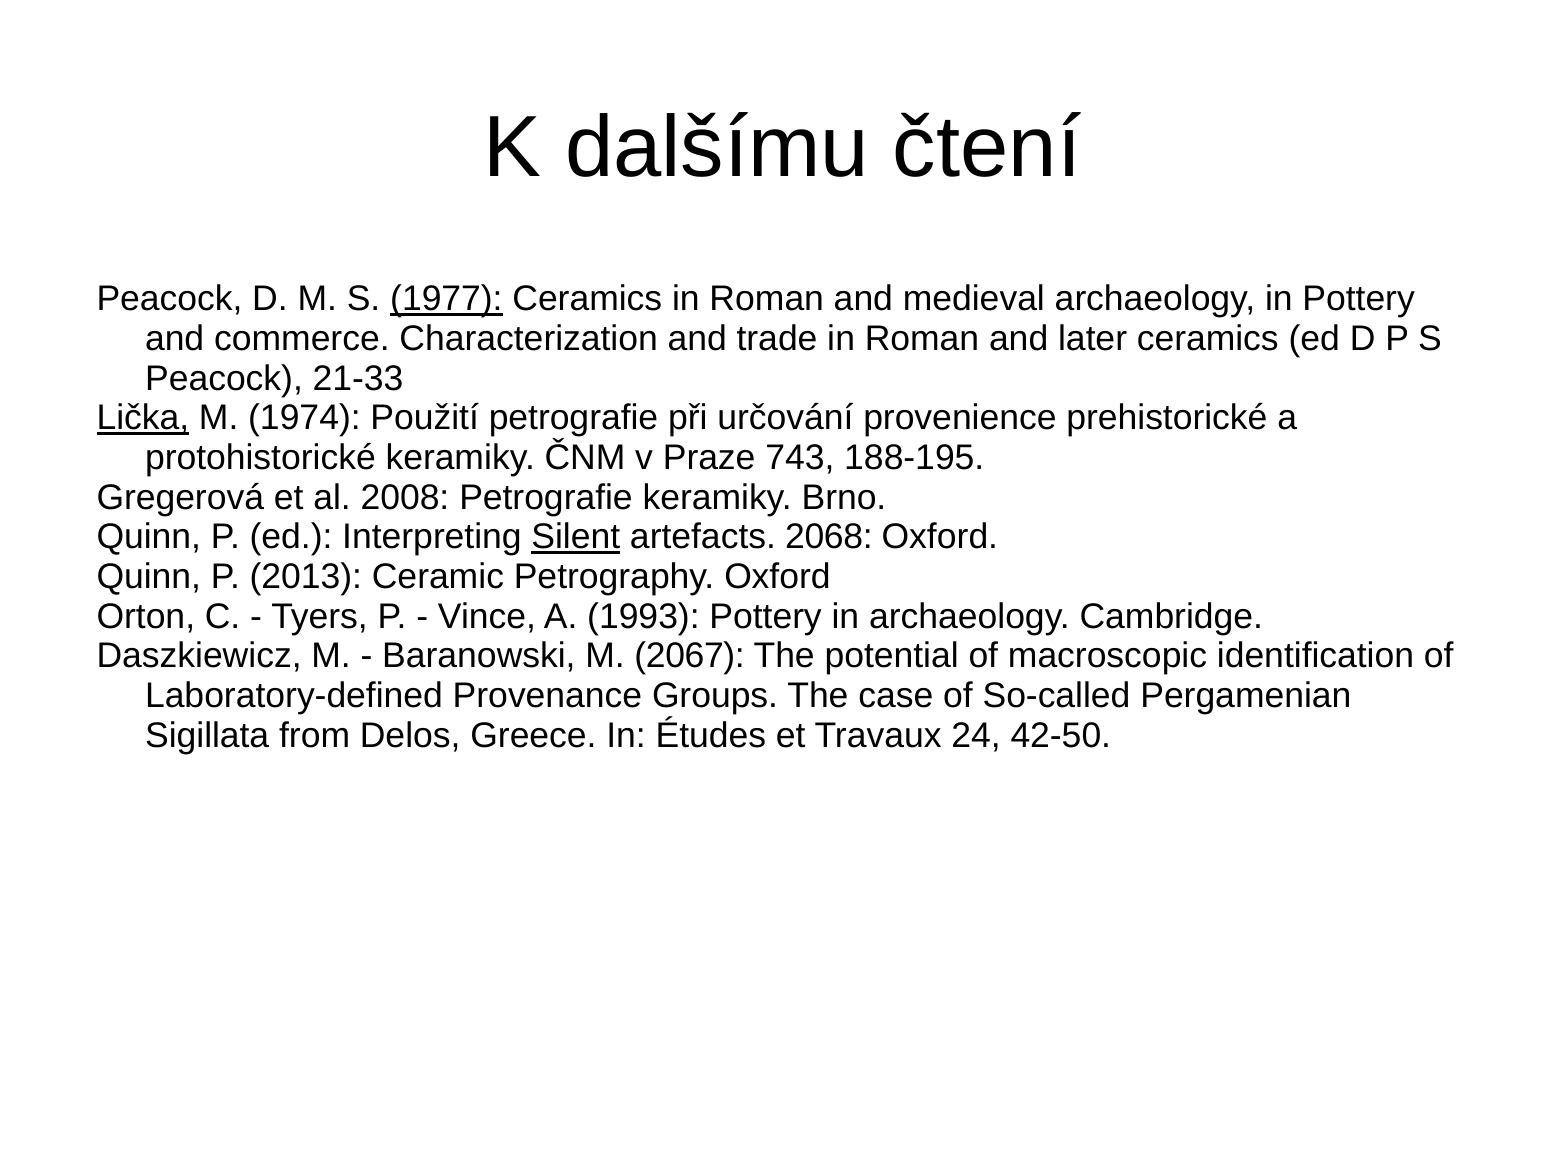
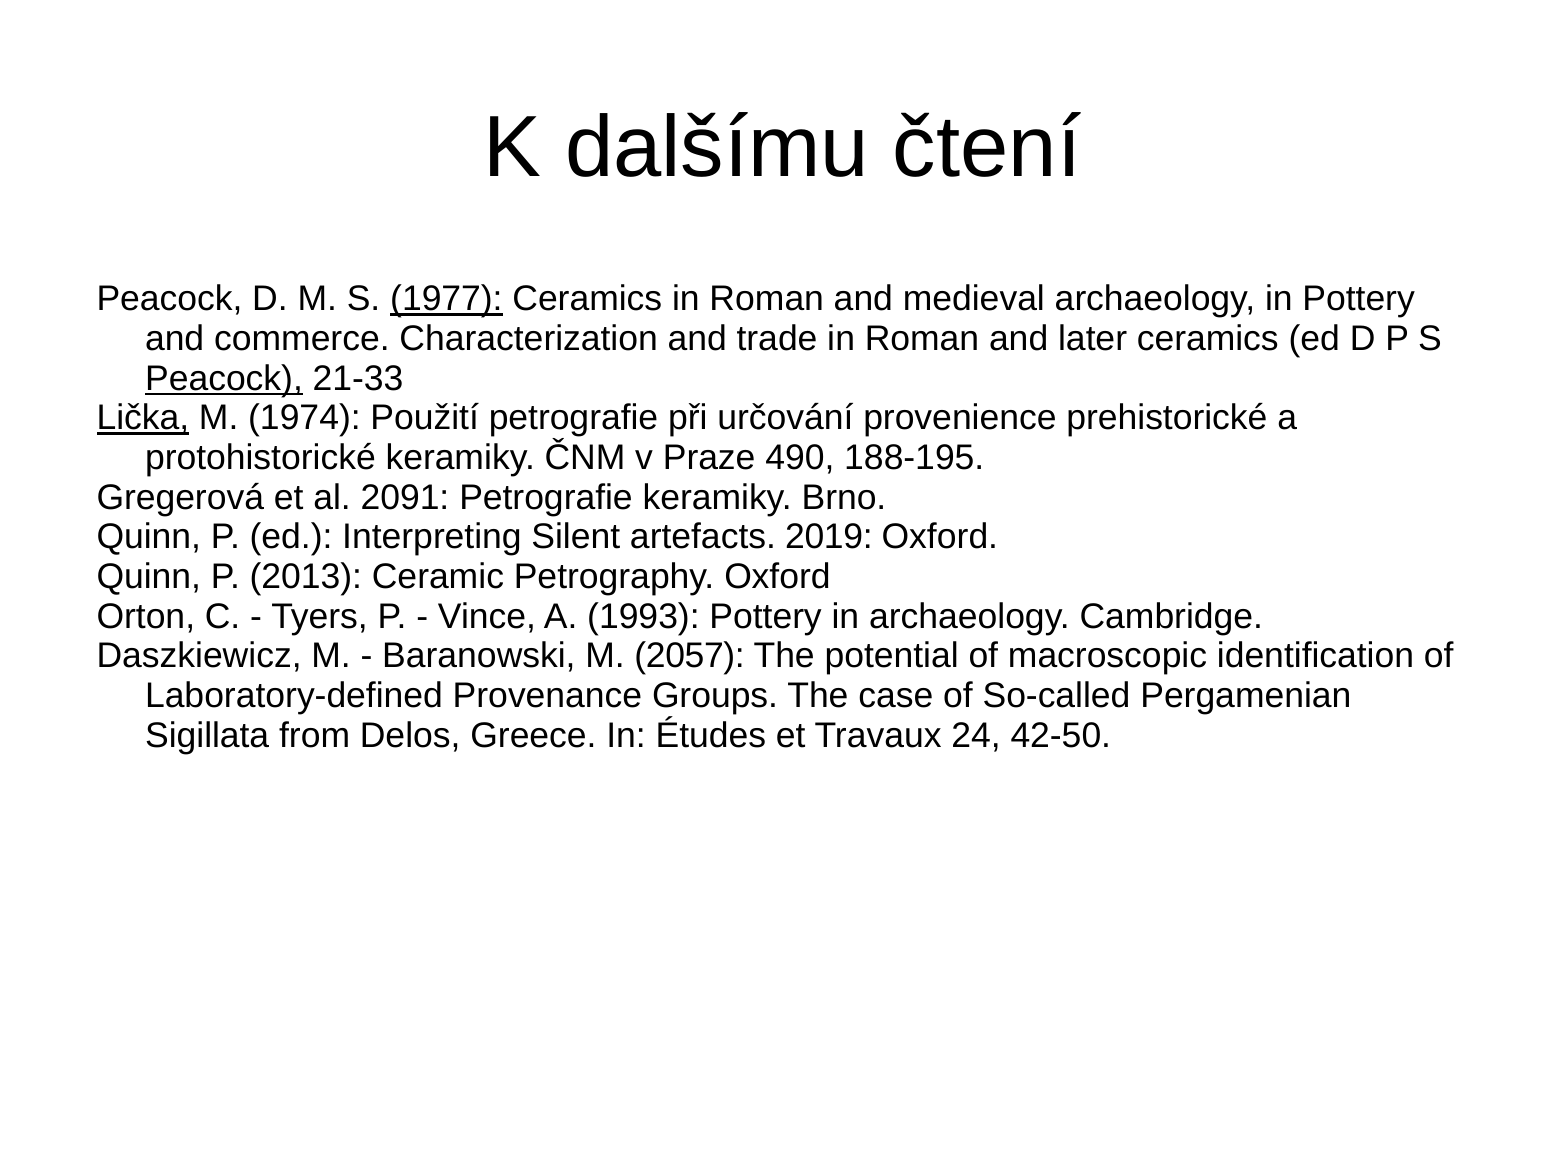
Peacock underline: none -> present (224, 378)
743: 743 -> 490 (800, 458)
2008: 2008 -> 2091 (405, 497)
Silent underline: present -> none (576, 537)
2068: 2068 -> 2019 (829, 537)
2067: 2067 -> 2057 (690, 656)
